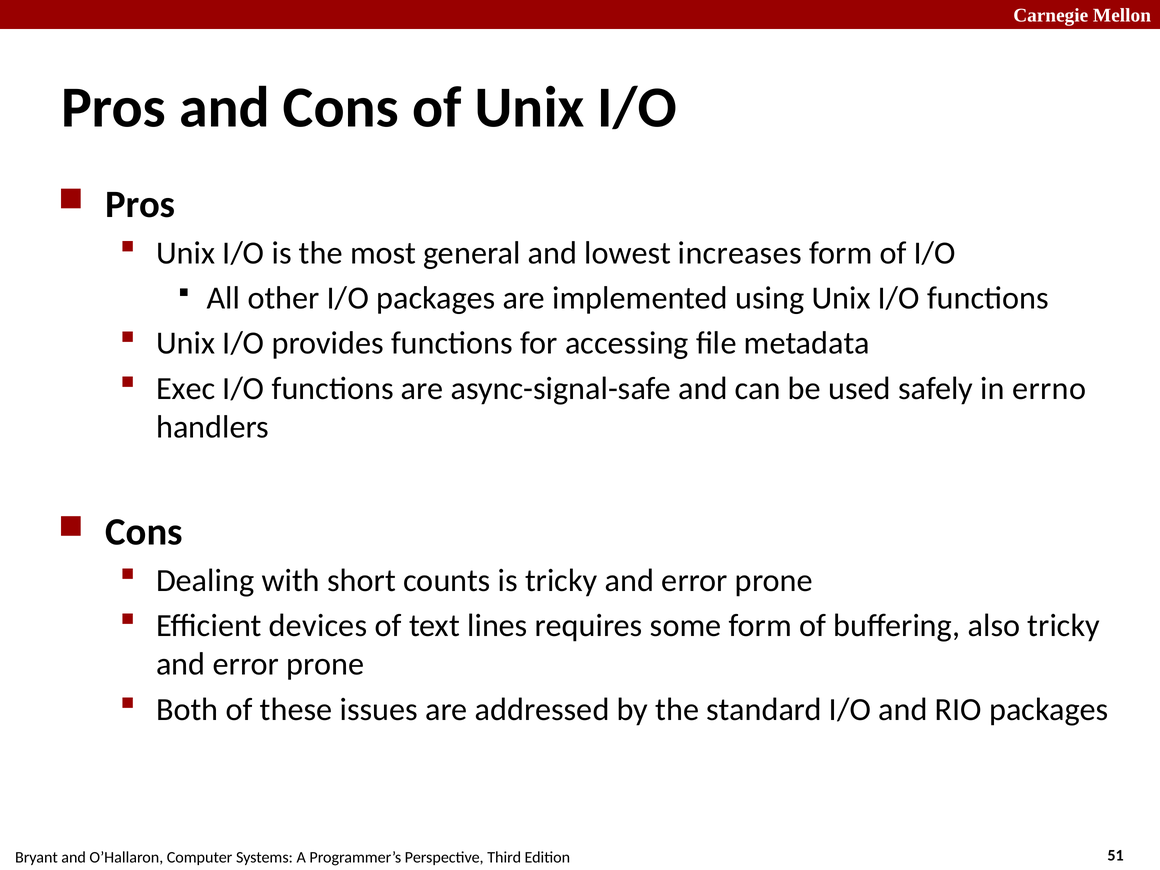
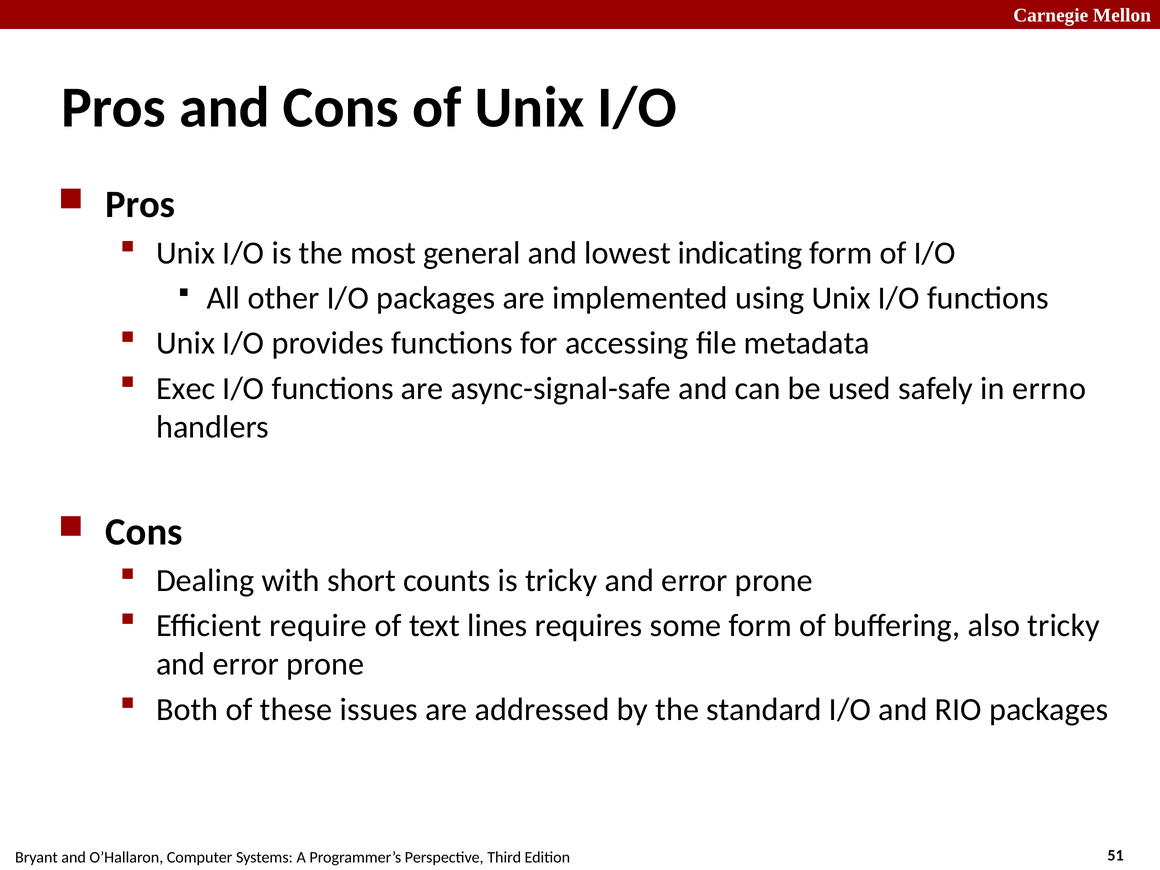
increases: increases -> indicating (740, 253)
devices: devices -> require (318, 626)
